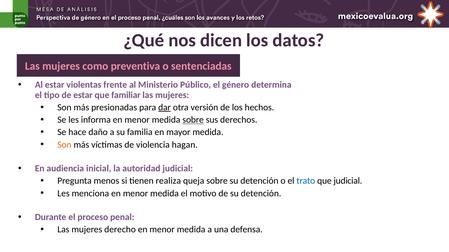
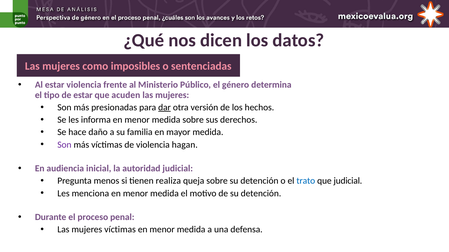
preventiva: preventiva -> imposibles (135, 66)
estar violentas: violentas -> violencia (84, 85)
familiar: familiar -> acuden (126, 95)
sobre underline: present -> none (193, 120)
Son colour: orange -> purple (64, 145)
mujeres derecho: derecho -> víctimas (120, 230)
